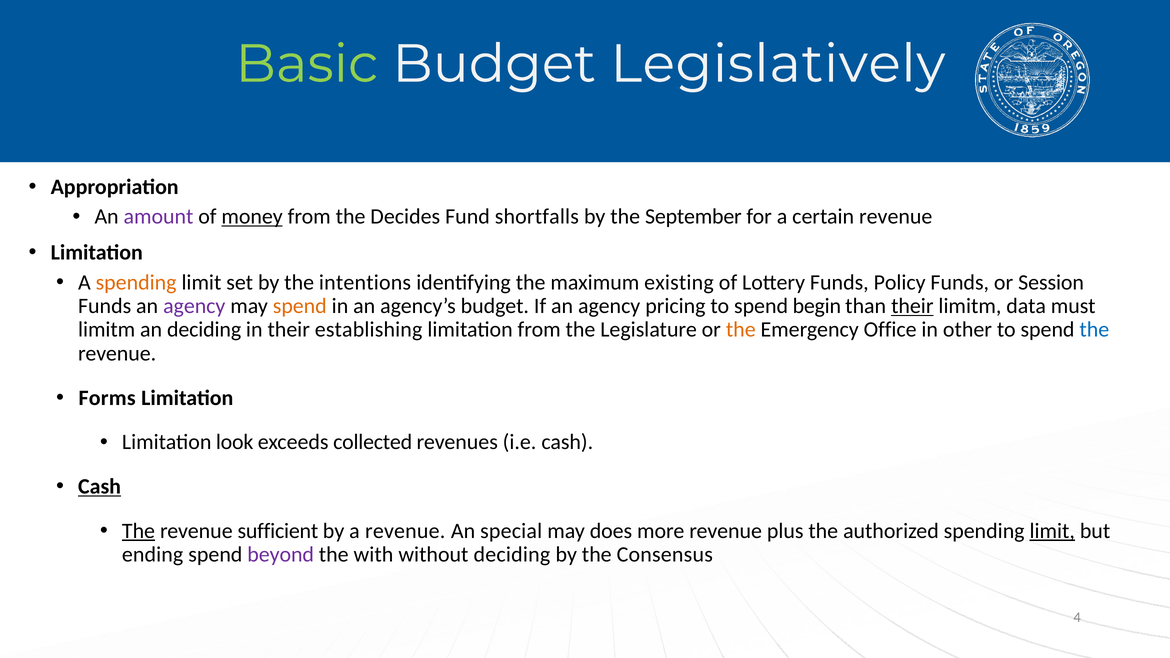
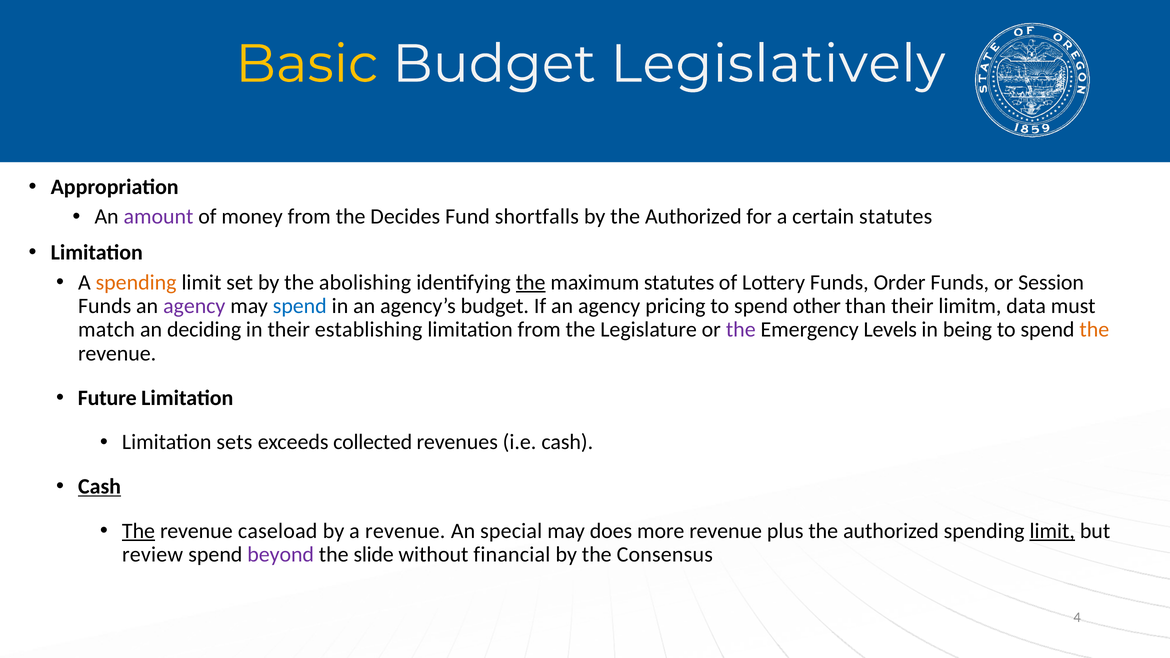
Basic colour: light green -> yellow (307, 64)
money underline: present -> none (252, 217)
by the September: September -> Authorized (693, 217)
certain revenue: revenue -> statutes (896, 217)
intentions: intentions -> abolishing (365, 282)
the underline: none -> present (531, 282)
maximum existing: existing -> statutes (679, 282)
Policy: Policy -> Order (900, 282)
spend colour: orange -> blue (300, 306)
begin: begin -> other (817, 306)
their underline: present -> none (912, 306)
limitm: limitm -> match (107, 330)
the colour: orange -> purple (741, 330)
Office: Office -> Levels (890, 330)
other: other -> being (968, 330)
the colour: blue -> orange (1094, 330)
Forms: Forms -> Future (107, 398)
look: look -> sets (234, 442)
sufficient: sufficient -> caseload (278, 531)
ending: ending -> review (153, 555)
with: with -> slide (374, 555)
without deciding: deciding -> financial (512, 555)
